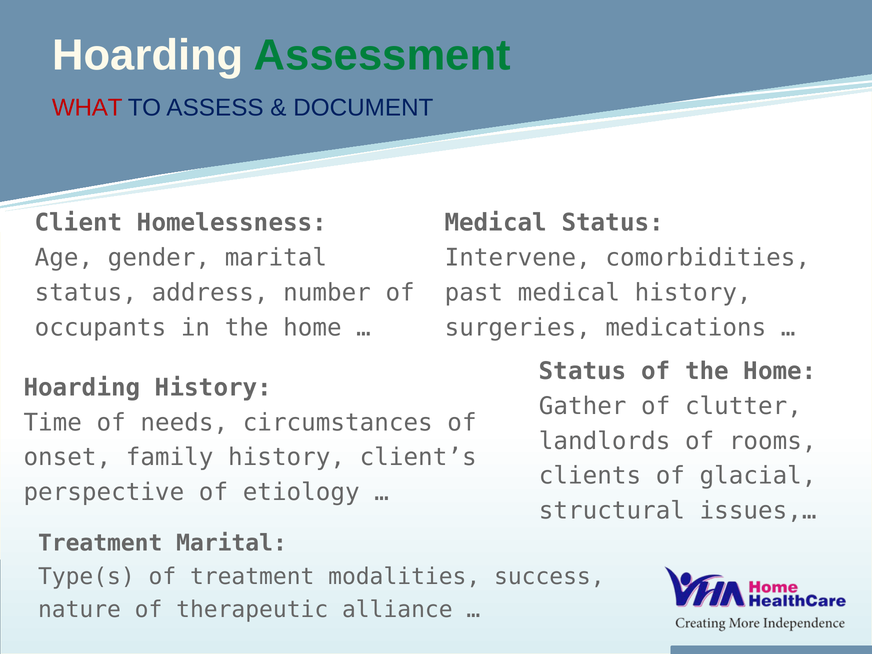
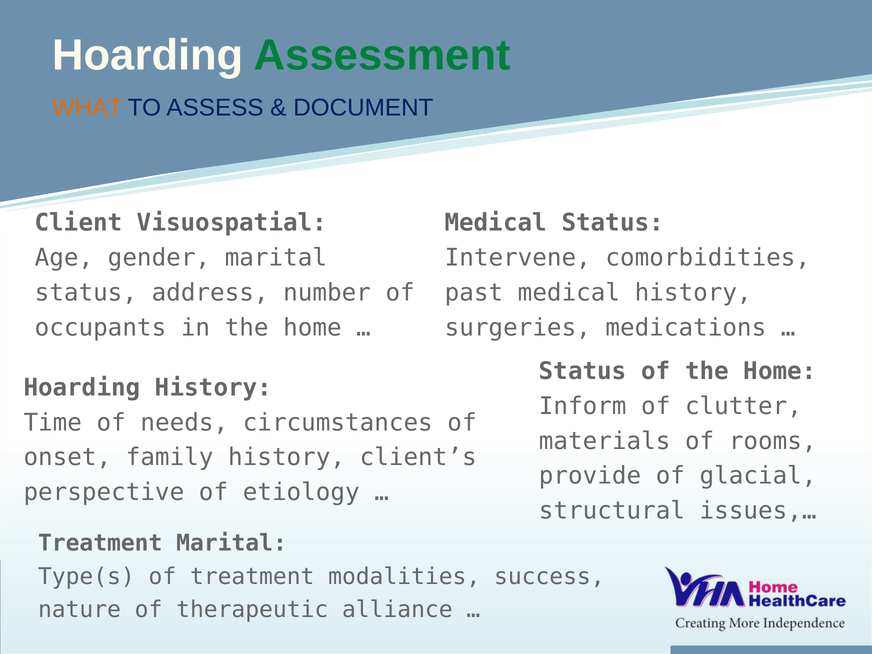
WHAT colour: red -> orange (87, 108)
Homelessness: Homelessness -> Visuospatial (232, 223)
Gather: Gather -> Inform (583, 406)
landlords: landlords -> materials (605, 441)
clients: clients -> provide (590, 476)
